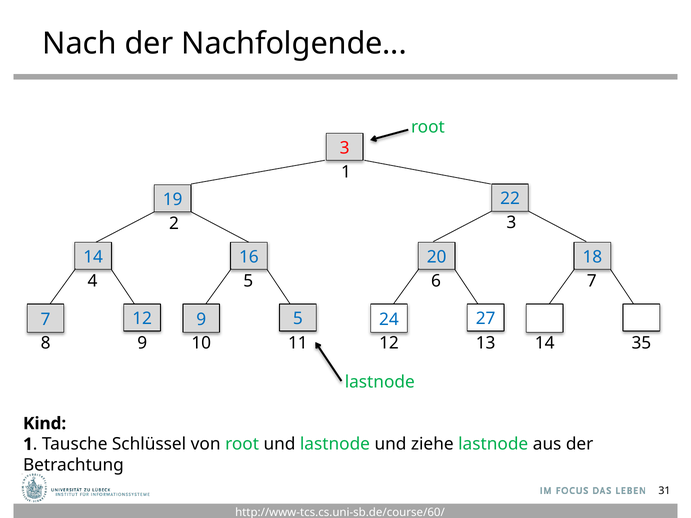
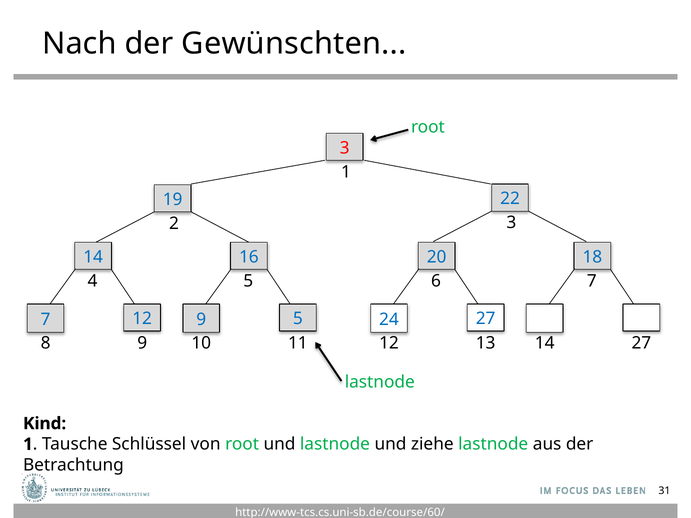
Nachfolgende: Nachfolgende -> Gewünschten (294, 44)
14 35: 35 -> 27 (641, 343)
